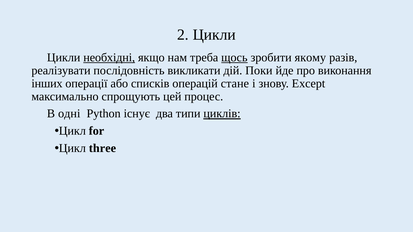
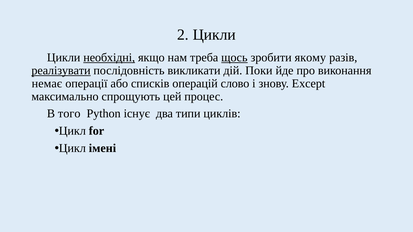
реалізувати underline: none -> present (61, 70)
інших: інших -> немає (47, 83)
стане: стане -> слово (235, 83)
одні: одні -> того (69, 114)
циклів underline: present -> none (222, 114)
three: three -> імені (102, 148)
